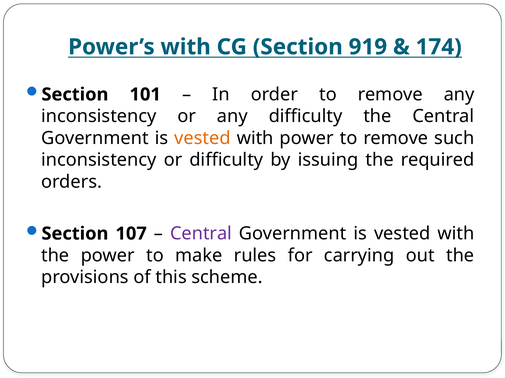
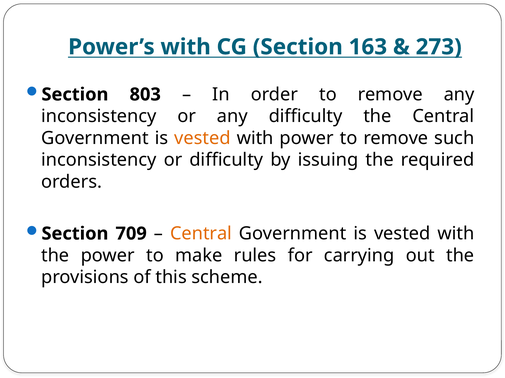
919: 919 -> 163 (368, 47)
174: 174 -> 273 (439, 47)
101: 101 -> 803 (145, 95)
107: 107 -> 709 (131, 234)
Central colour: purple -> orange (201, 234)
